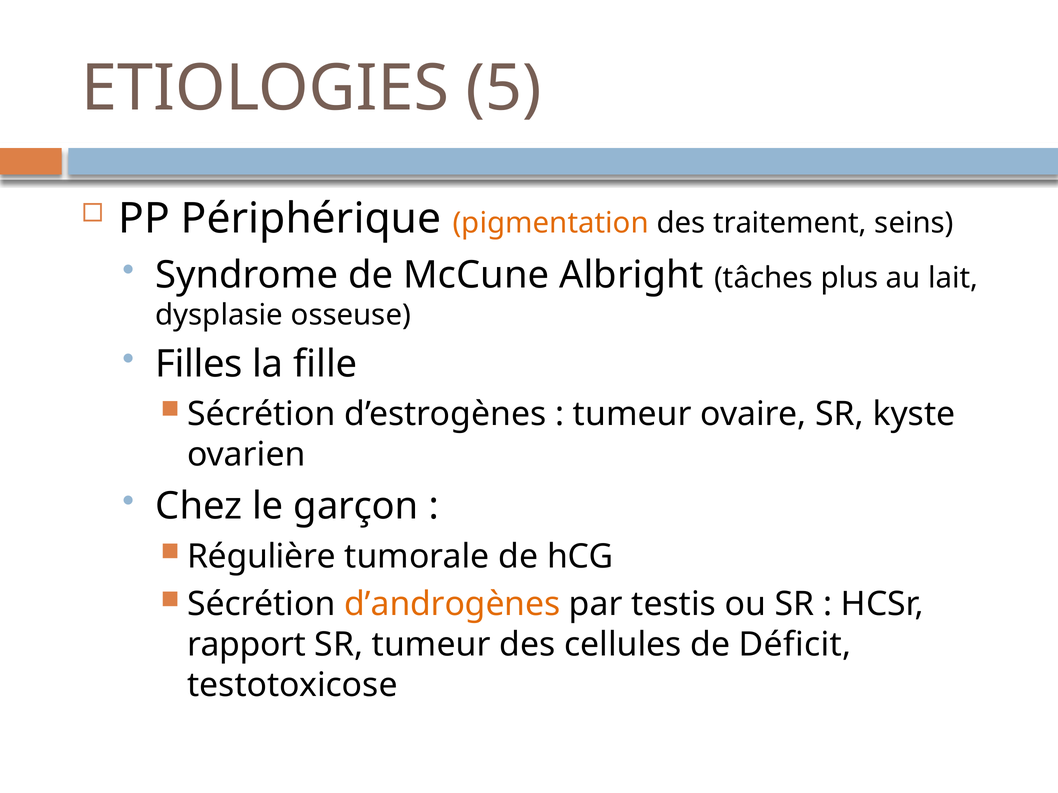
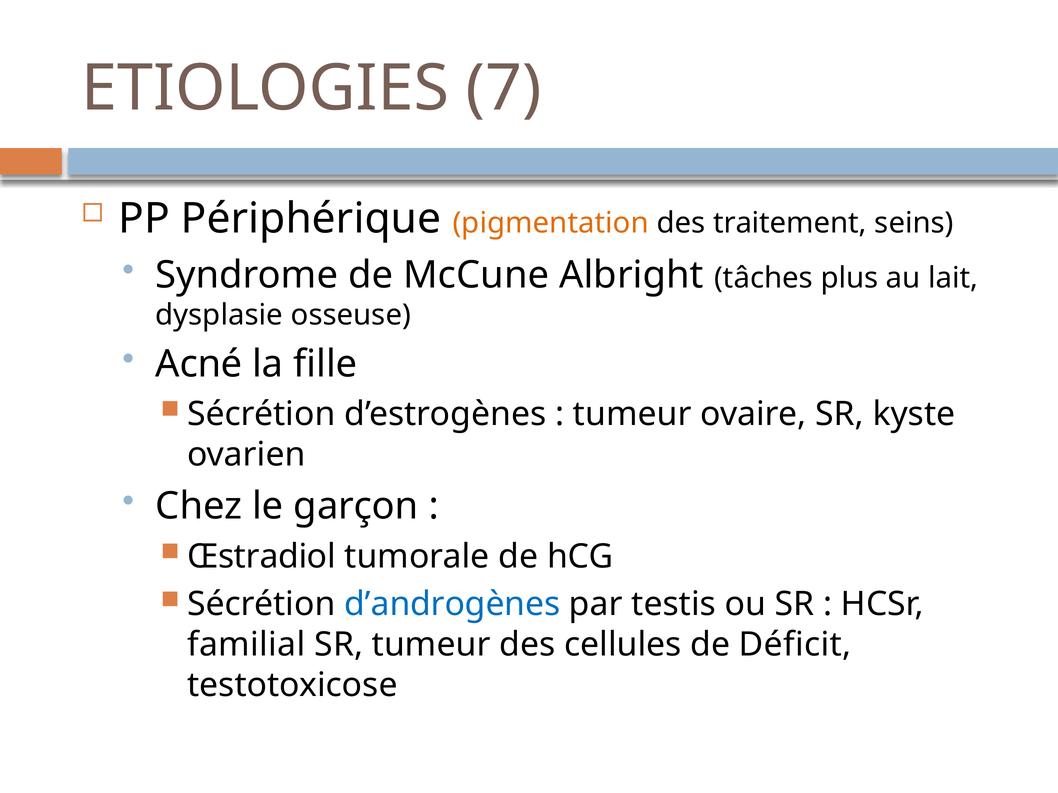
5: 5 -> 7 (504, 88)
Filles: Filles -> Acné (199, 364)
Régulière: Régulière -> Œstradiol (261, 557)
d’androgènes colour: orange -> blue (452, 605)
rapport: rapport -> familial (246, 645)
